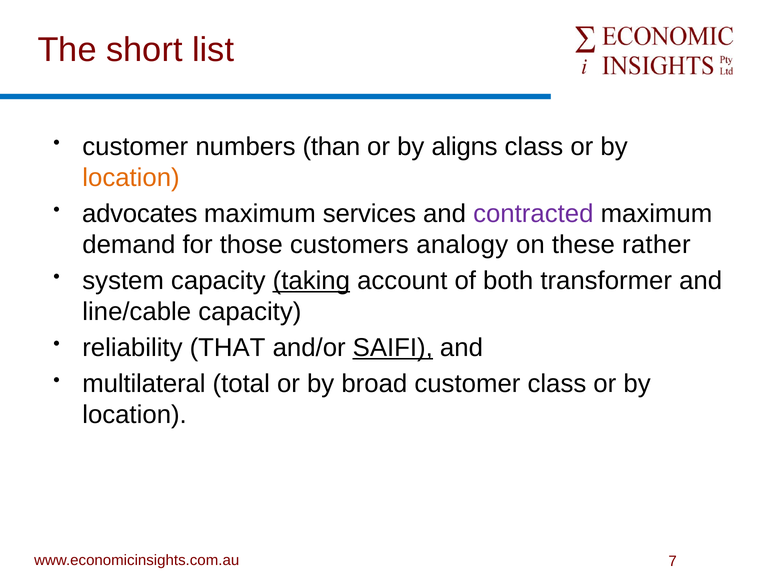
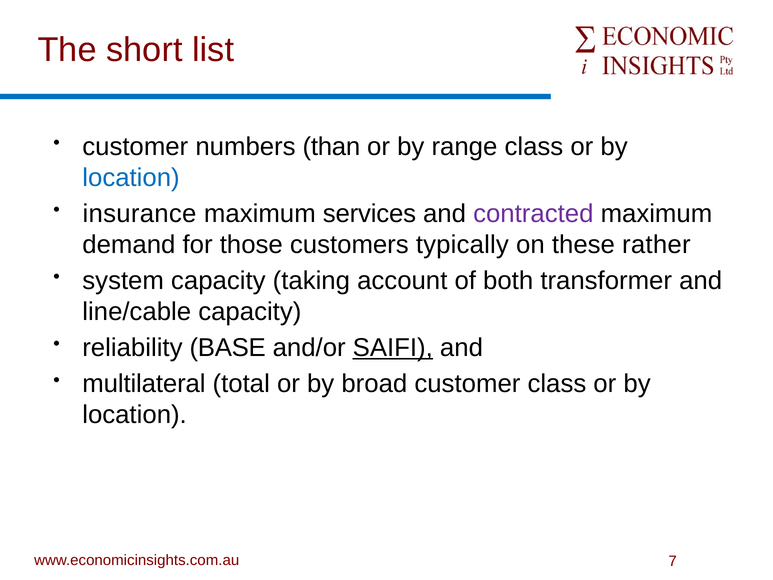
aligns: aligns -> range (464, 147)
location colour: orange -> blue (131, 178)
advocates: advocates -> insurance (140, 214)
analogy: analogy -> typically (462, 245)
taking underline: present -> none (311, 281)
THAT: THAT -> BASE (228, 348)
